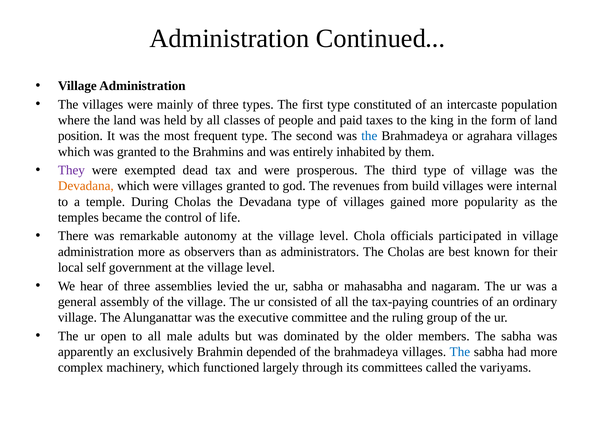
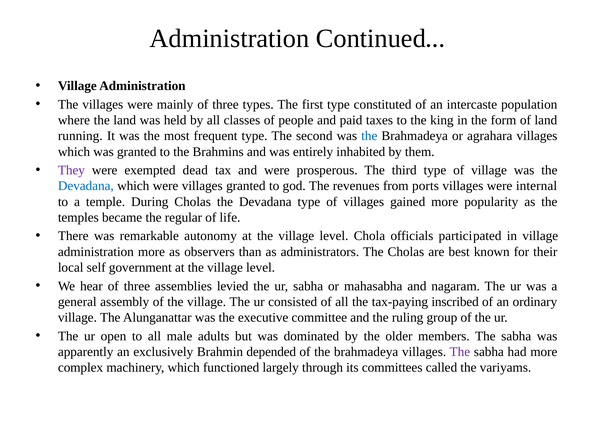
position: position -> running (80, 136)
Devadana colour: orange -> blue (86, 186)
build: build -> ports (425, 186)
control: control -> regular (183, 218)
countries: countries -> inscribed (455, 302)
The colour: blue -> purple (460, 352)
